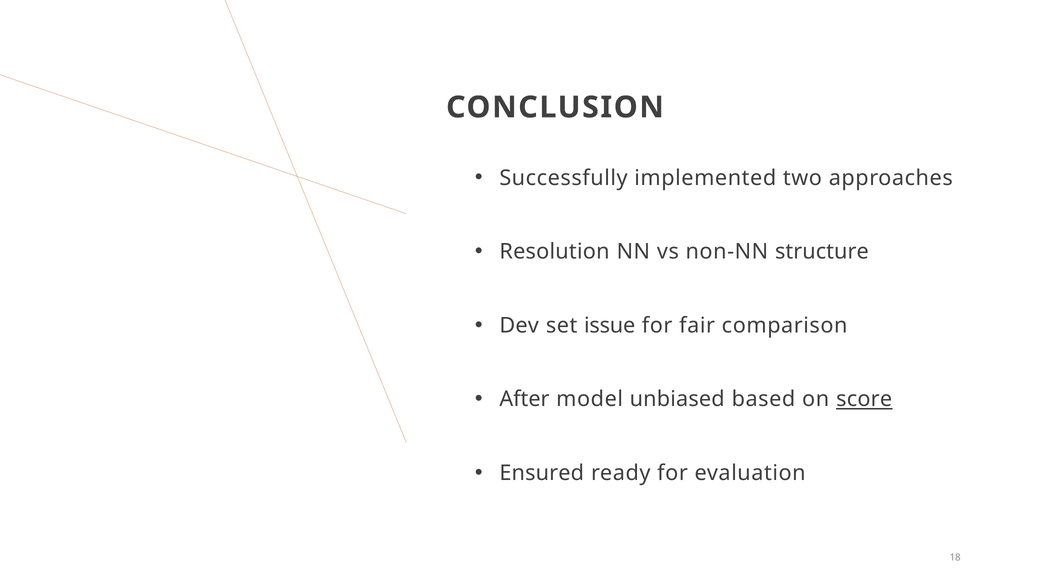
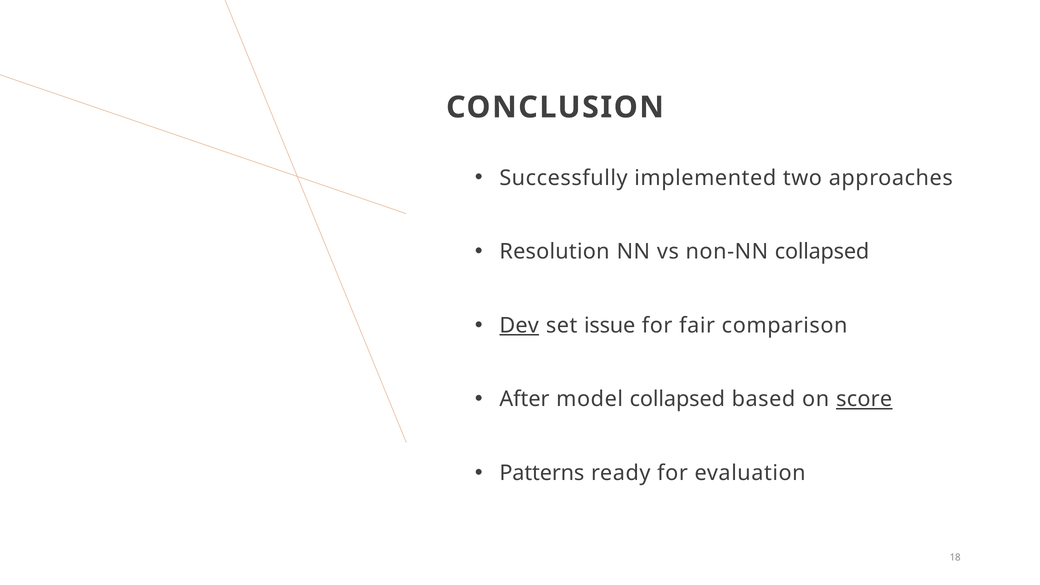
non-NN structure: structure -> collapsed (822, 252)
Dev underline: none -> present (519, 326)
model unbiased: unbiased -> collapsed (677, 399)
Ensured: Ensured -> Patterns (542, 473)
